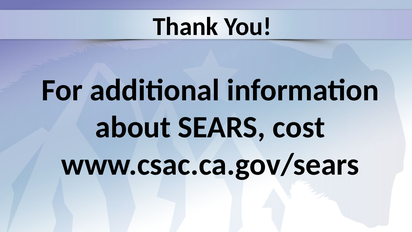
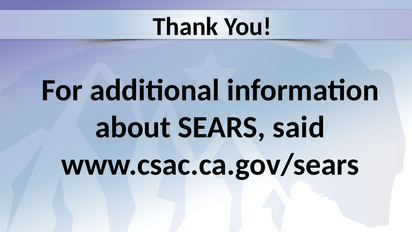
cost: cost -> said (299, 127)
